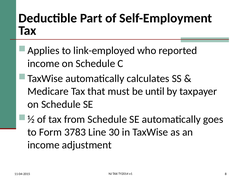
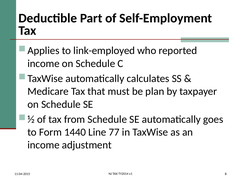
until: until -> plan (155, 91)
3783: 3783 -> 1440 (75, 132)
30: 30 -> 77 (114, 132)
